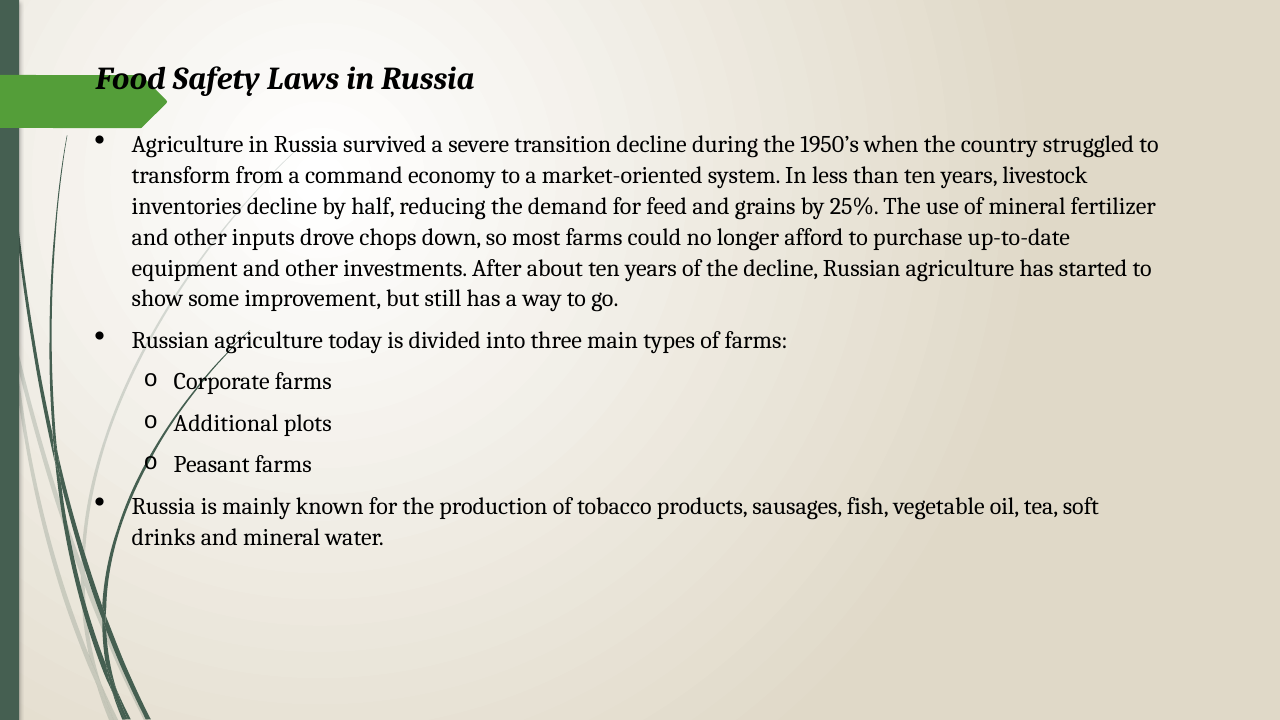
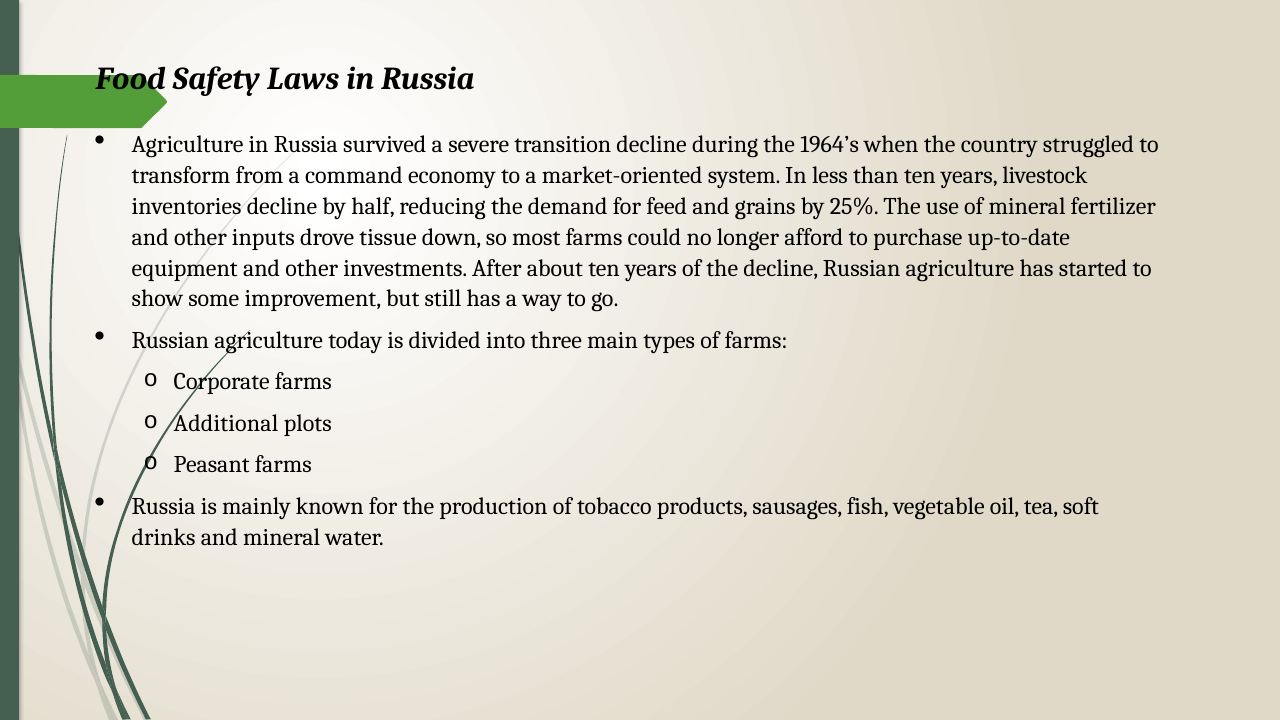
1950’s: 1950’s -> 1964’s (830, 145)
chops: chops -> tissue (388, 237)
